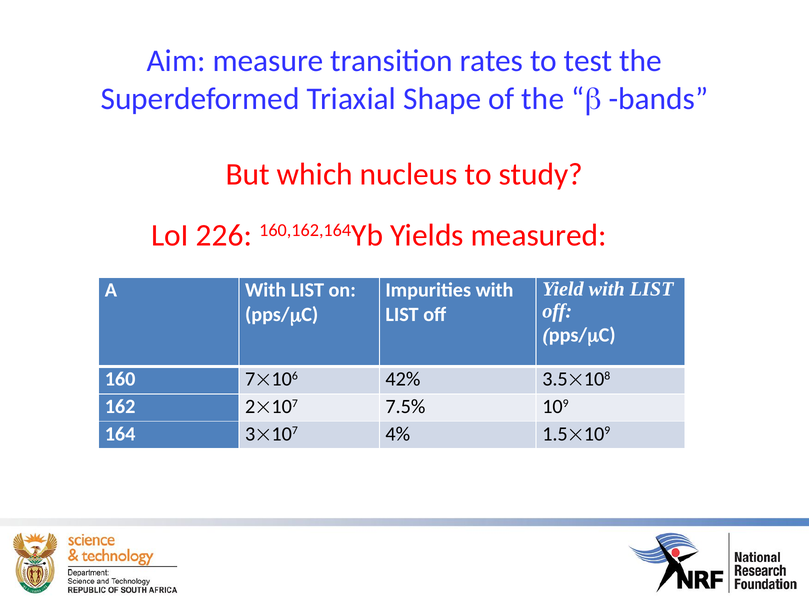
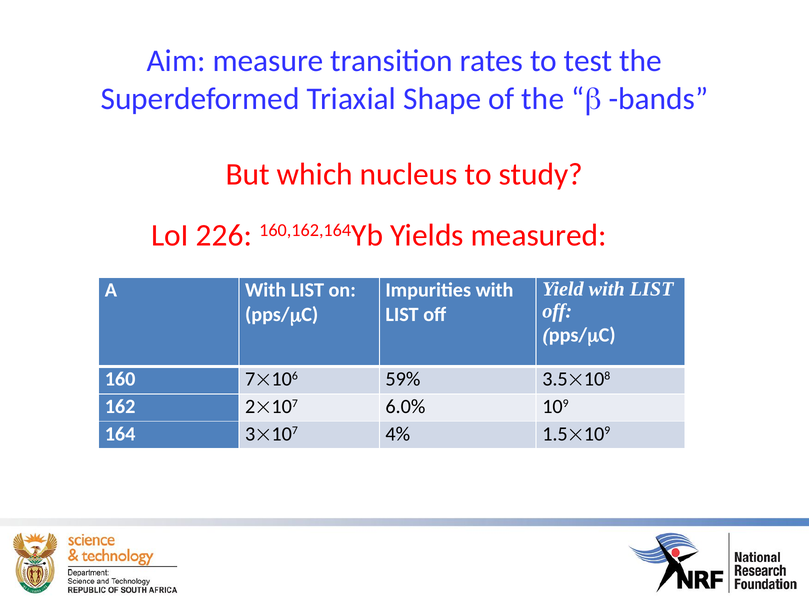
42%: 42% -> 59% (403, 379)
7.5%: 7.5% -> 6.0% (405, 406)
